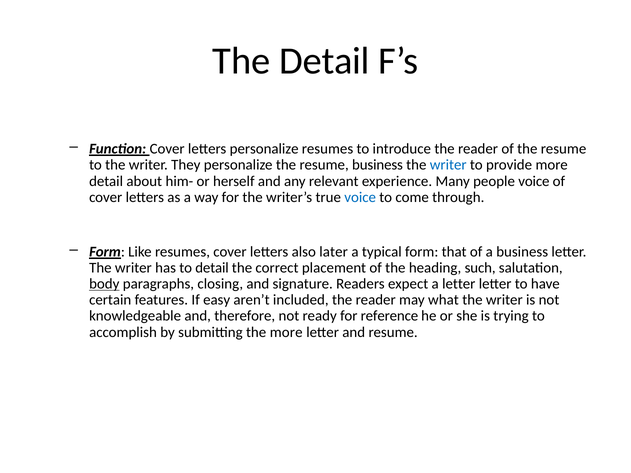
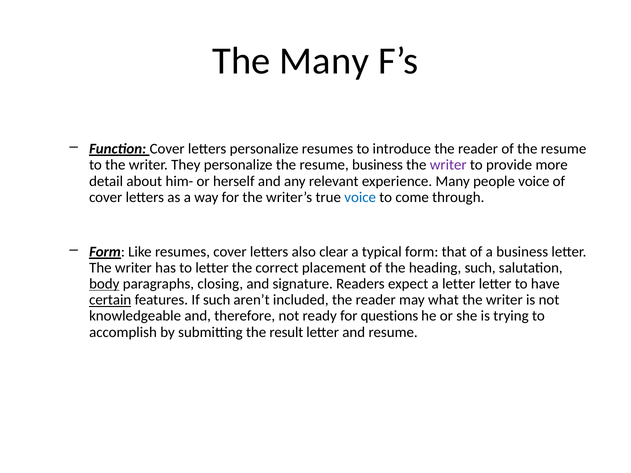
The Detail: Detail -> Many (324, 61)
writer colour: blue -> purple (448, 165)
later: later -> clear (334, 252)
to detail: detail -> letter (212, 268)
certain underline: none -> present (110, 300)
If easy: easy -> such (217, 300)
reference: reference -> questions (389, 316)
the more: more -> result (286, 332)
